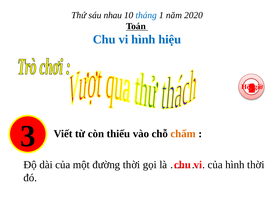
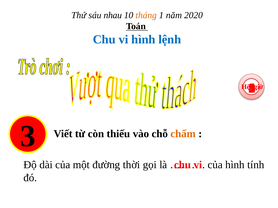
tháng colour: blue -> orange (146, 15)
hiệu: hiệu -> lệnh (170, 40)
hình thời: thời -> tính (256, 165)
